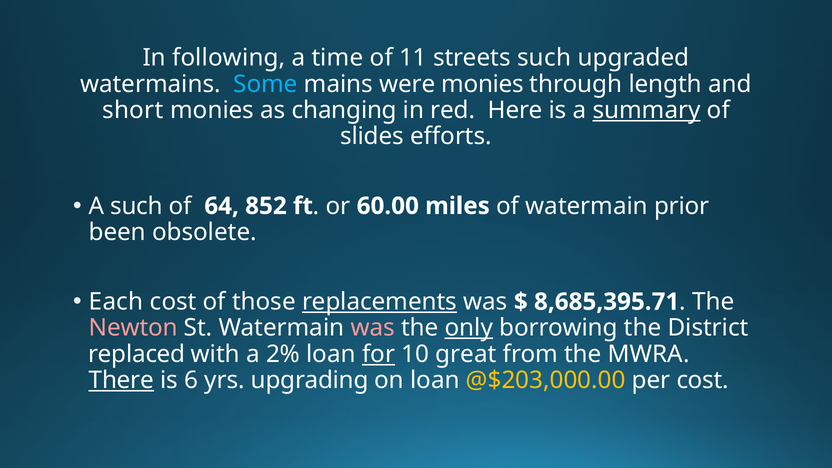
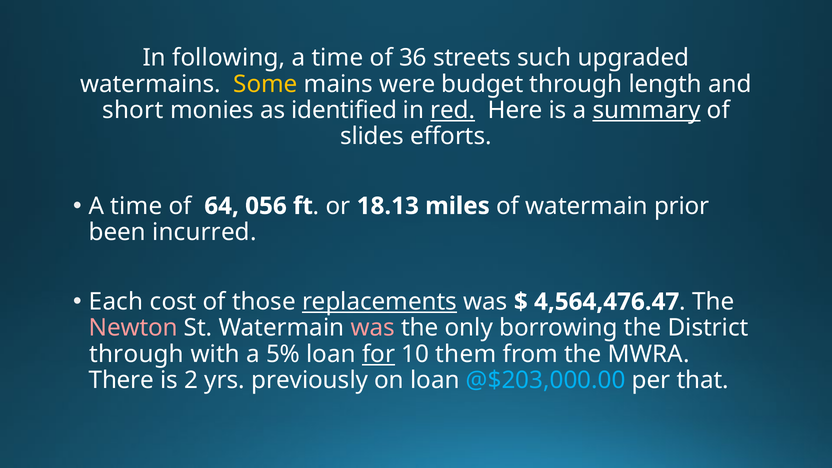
11: 11 -> 36 (413, 58)
Some colour: light blue -> yellow (266, 84)
were monies: monies -> budget (482, 84)
changing: changing -> identified (344, 110)
red underline: none -> present (453, 110)
such: such -> time (136, 206)
852: 852 -> 056 (266, 206)
60.00: 60.00 -> 18.13 (388, 206)
obsolete: obsolete -> incurred (204, 232)
8,685,395.71: 8,685,395.71 -> 4,564,476.47 (607, 302)
only underline: present -> none (469, 328)
replaced: replaced -> through (137, 354)
2%: 2% -> 5% (283, 354)
great: great -> them (466, 354)
There underline: present -> none (121, 380)
6: 6 -> 2 (191, 380)
upgrading: upgrading -> previously (310, 380)
@$203,000.00 colour: yellow -> light blue (546, 380)
per cost: cost -> that (703, 380)
